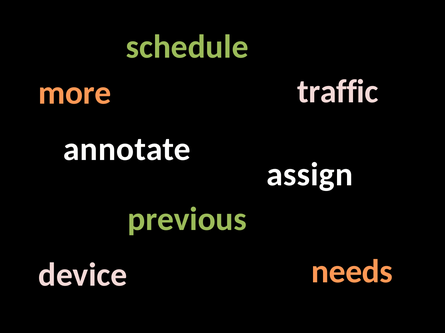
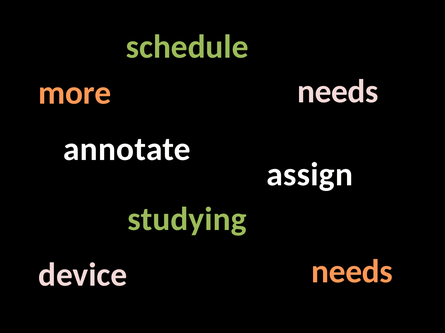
traffic: traffic -> needs (338, 92)
previous: previous -> studying (187, 220)
